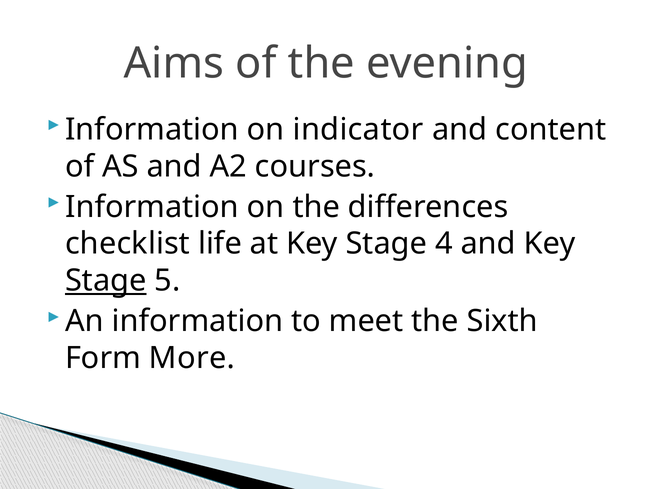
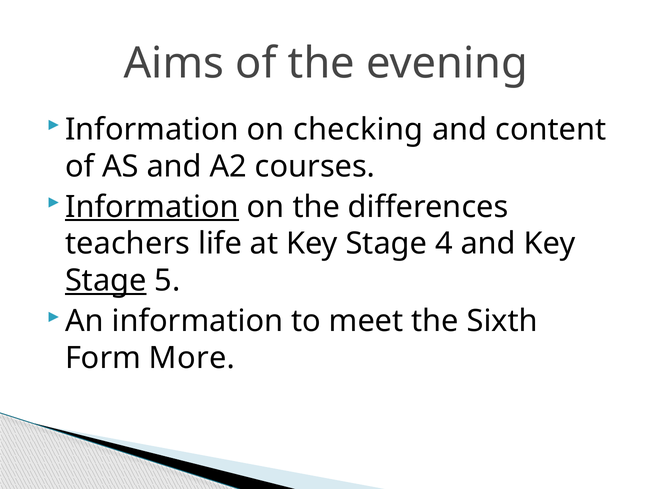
indicator: indicator -> checking (358, 129)
Information underline: none -> present (152, 207)
checklist: checklist -> teachers (128, 244)
